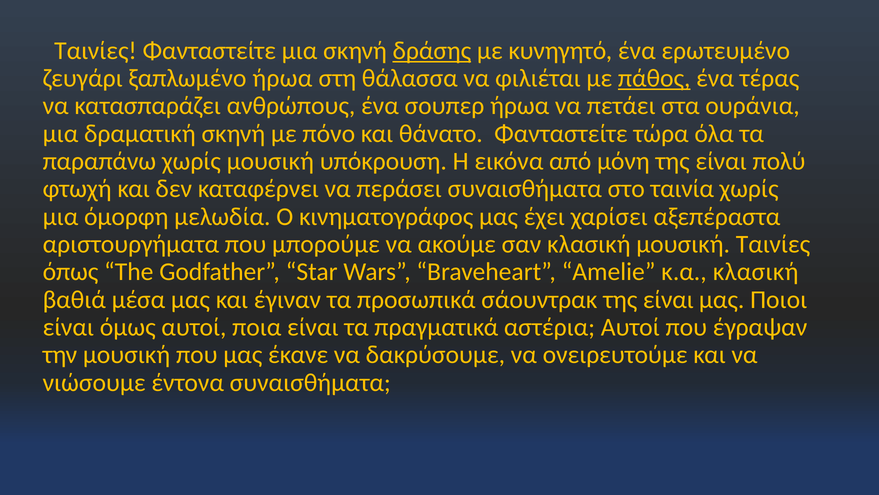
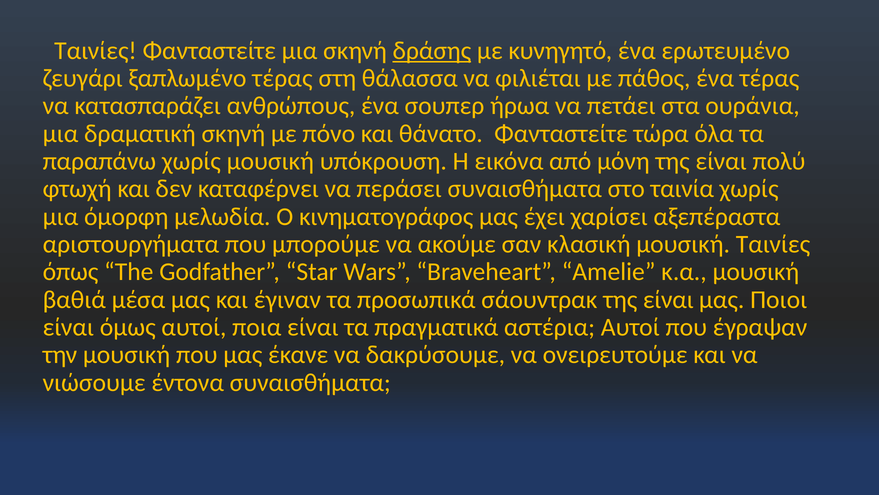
ξαπλωμένο ήρωα: ήρωα -> τέρας (282, 78)
πάθος underline: present -> none (654, 78)
κ.α κλασική: κλασική -> μουσική (756, 272)
